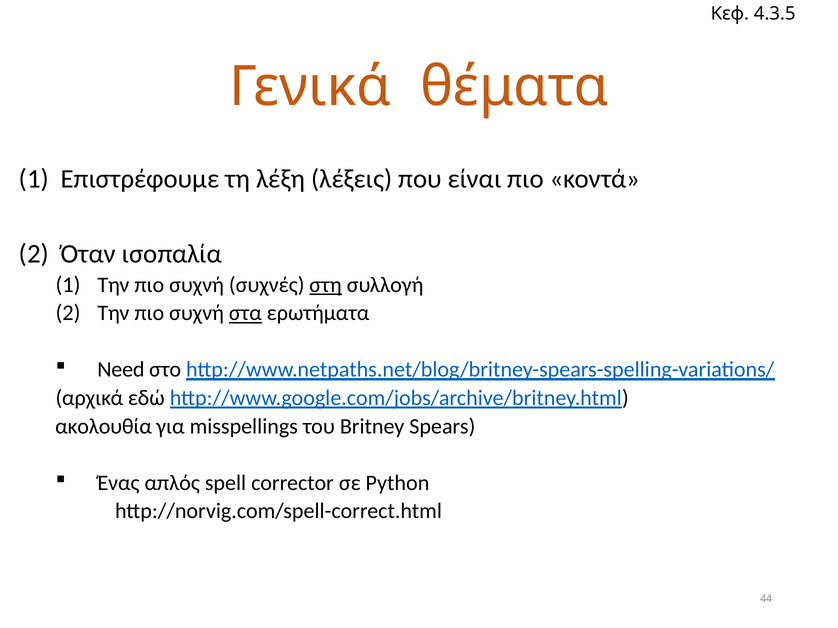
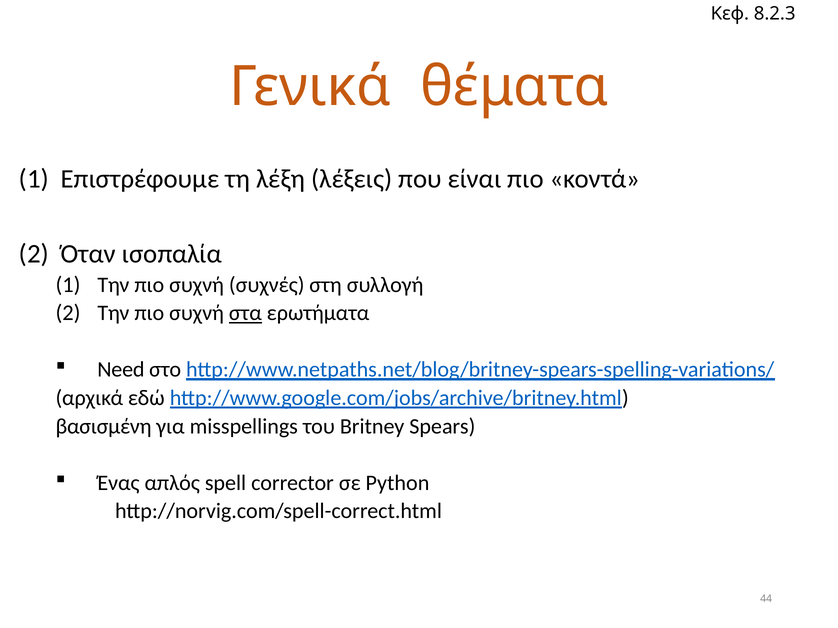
4.3.5: 4.3.5 -> 8.2.3 (775, 14)
στη underline: present -> none (326, 285)
ακολουθία: ακολουθία -> βασισμένη (104, 427)
